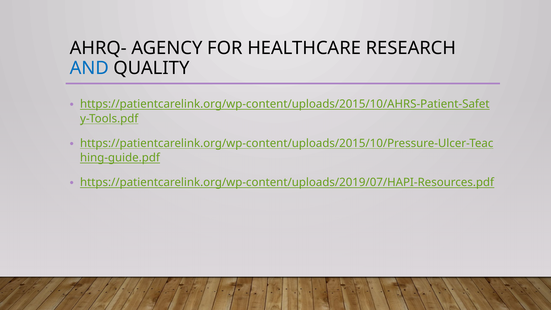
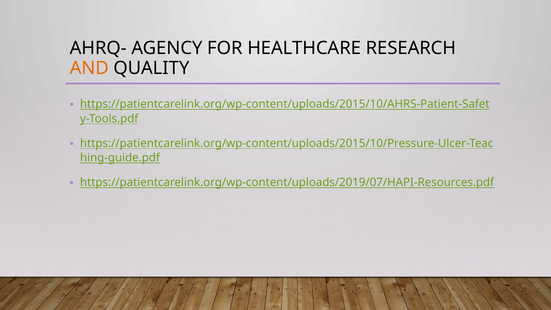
AND colour: blue -> orange (89, 68)
